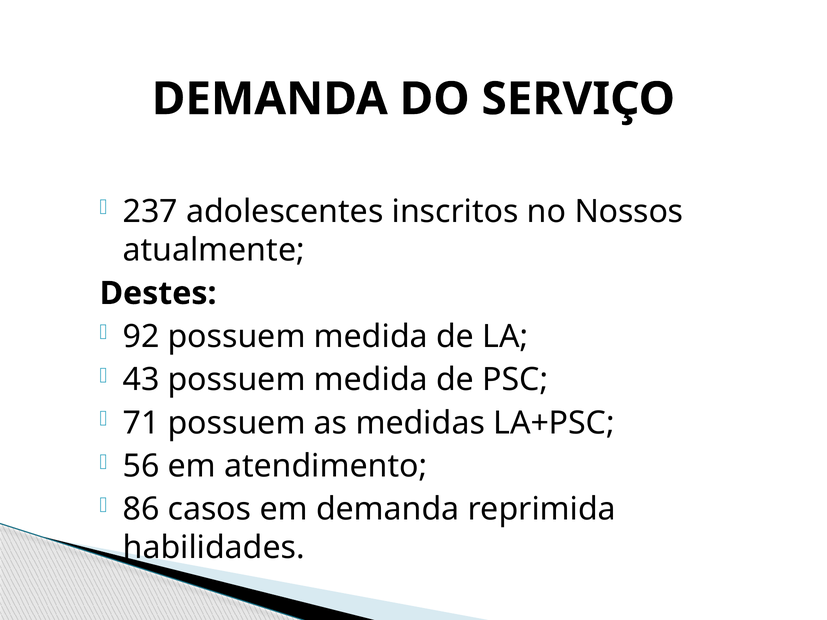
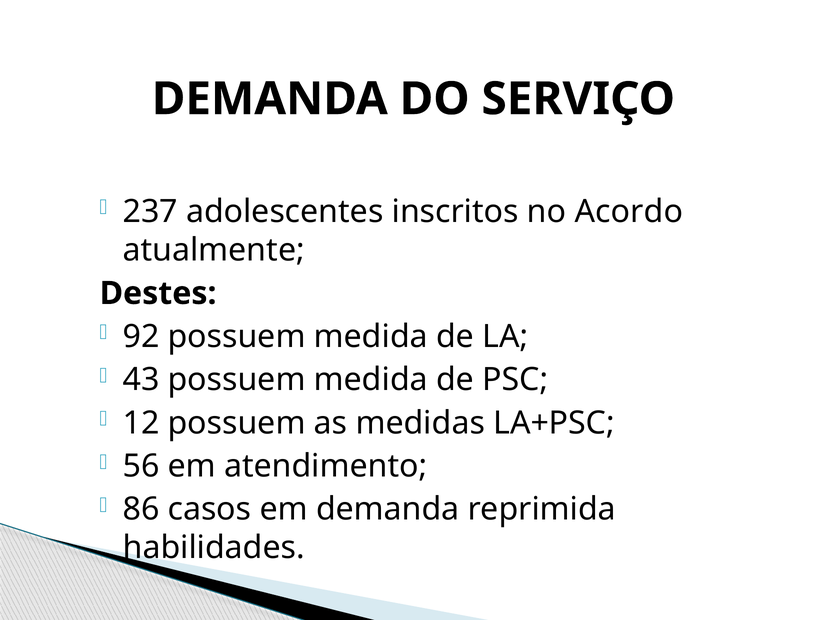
Nossos: Nossos -> Acordo (629, 212)
71: 71 -> 12 (141, 423)
